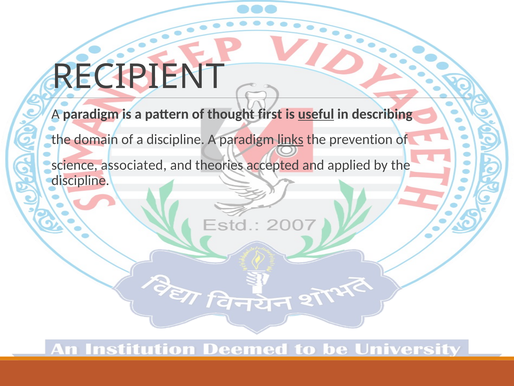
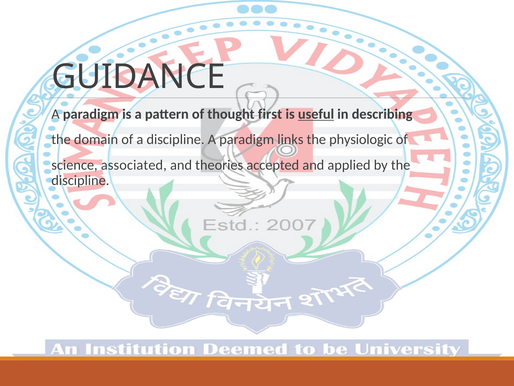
RECIPIENT: RECIPIENT -> GUIDANCE (139, 77)
links underline: present -> none (290, 139)
prevention: prevention -> physiologic (361, 139)
